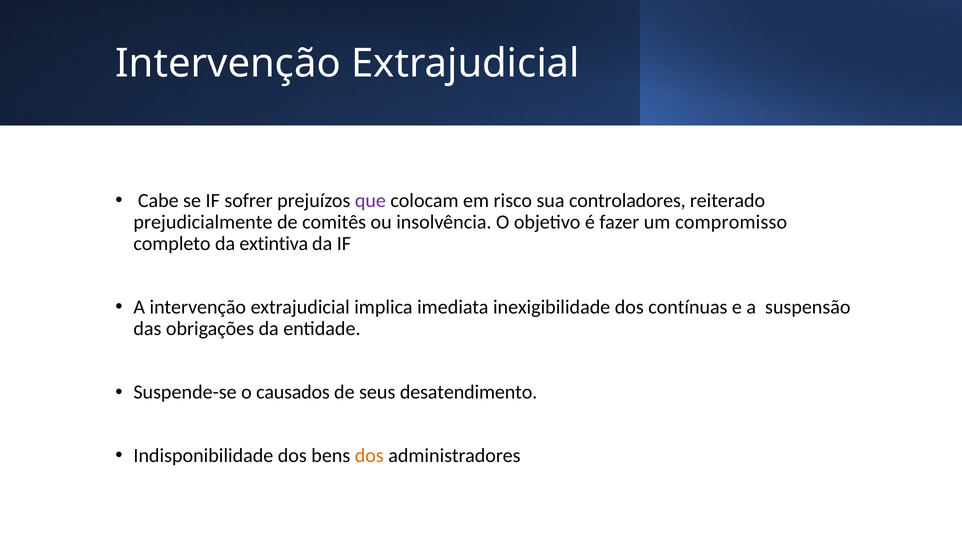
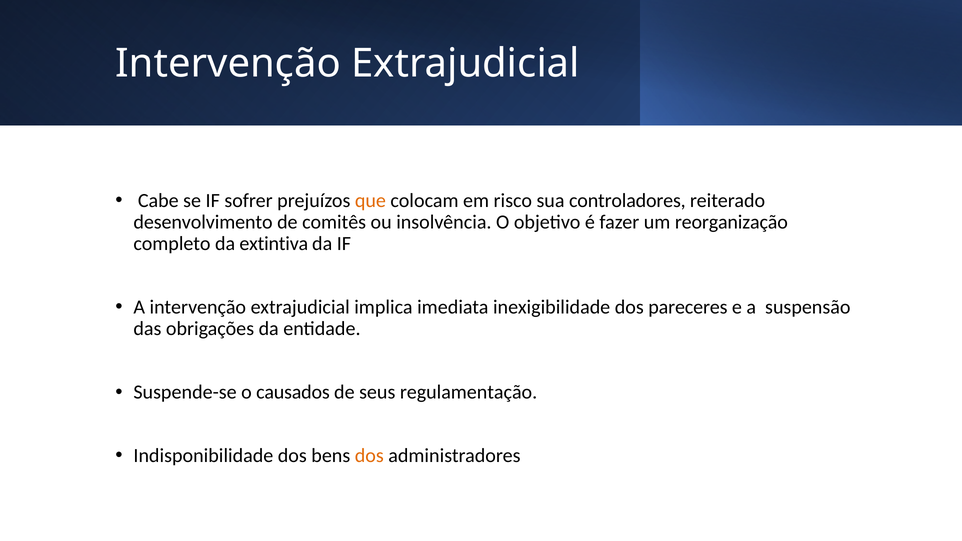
que colour: purple -> orange (370, 200)
prejudicialmente: prejudicialmente -> desenvolvimento (203, 222)
compromisso: compromisso -> reorganização (731, 222)
contínuas: contínuas -> pareceres (688, 307)
desatendimento: desatendimento -> regulamentação (469, 392)
